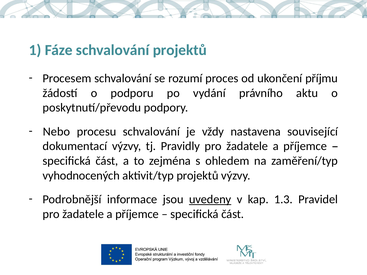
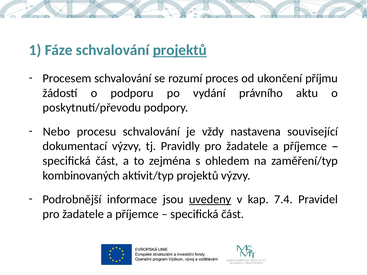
projektů underline: none -> present (180, 50)
vyhodnocených: vyhodnocených -> kombinovaných (81, 176)
1.3: 1.3 -> 7.4 (283, 200)
